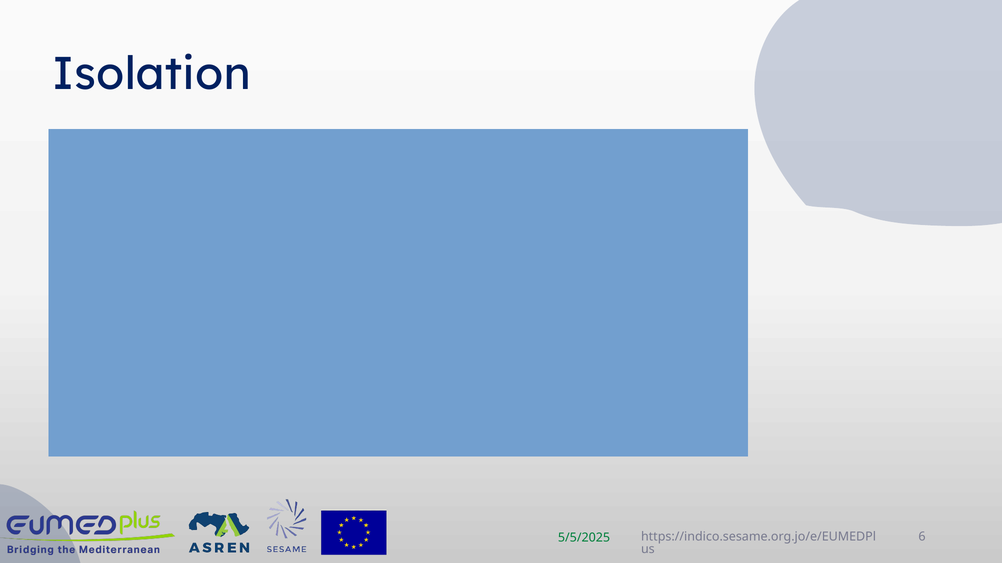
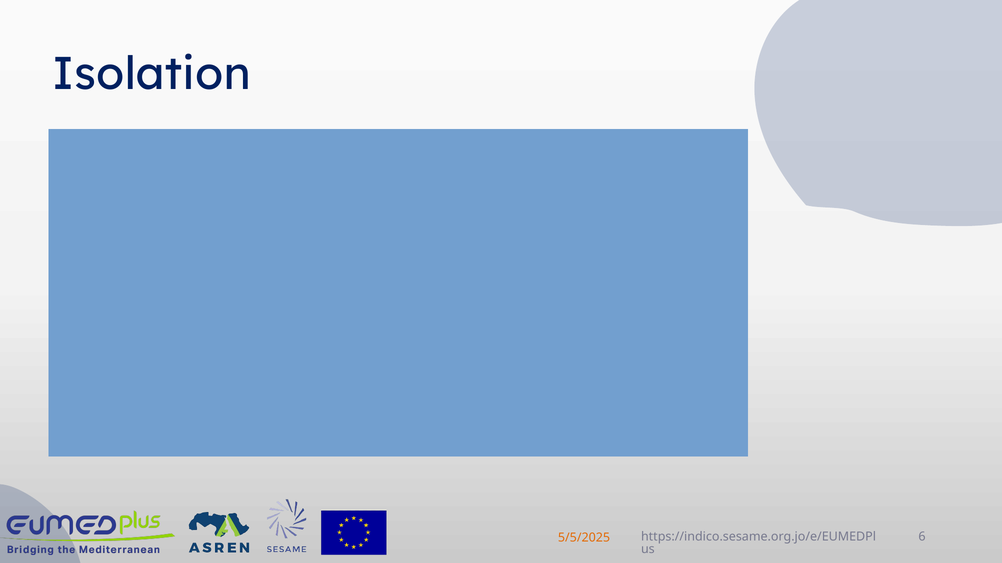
5/5/2025 colour: green -> orange (584, 538)
